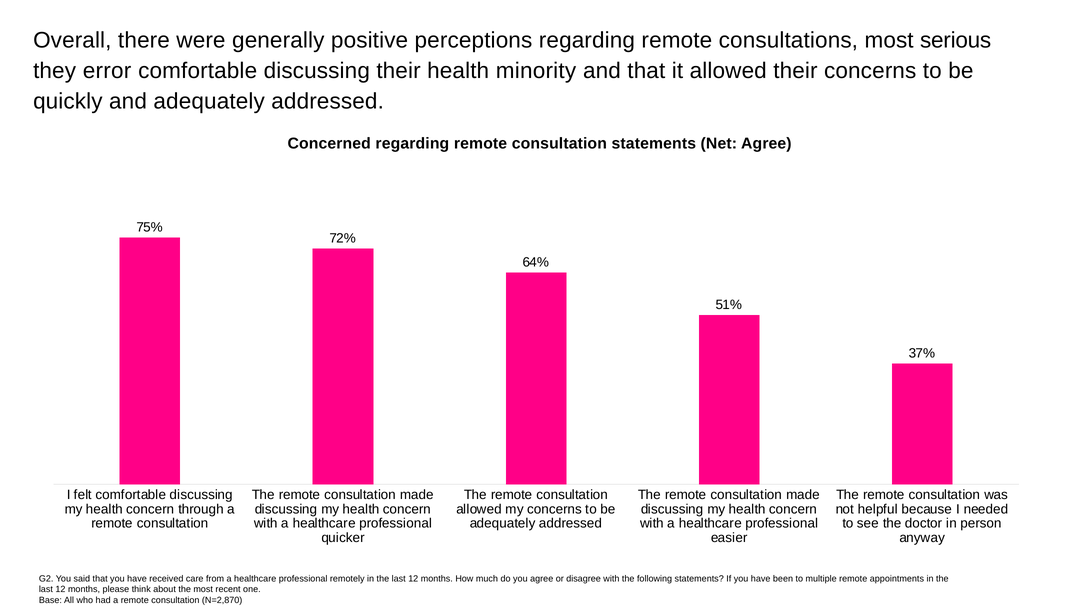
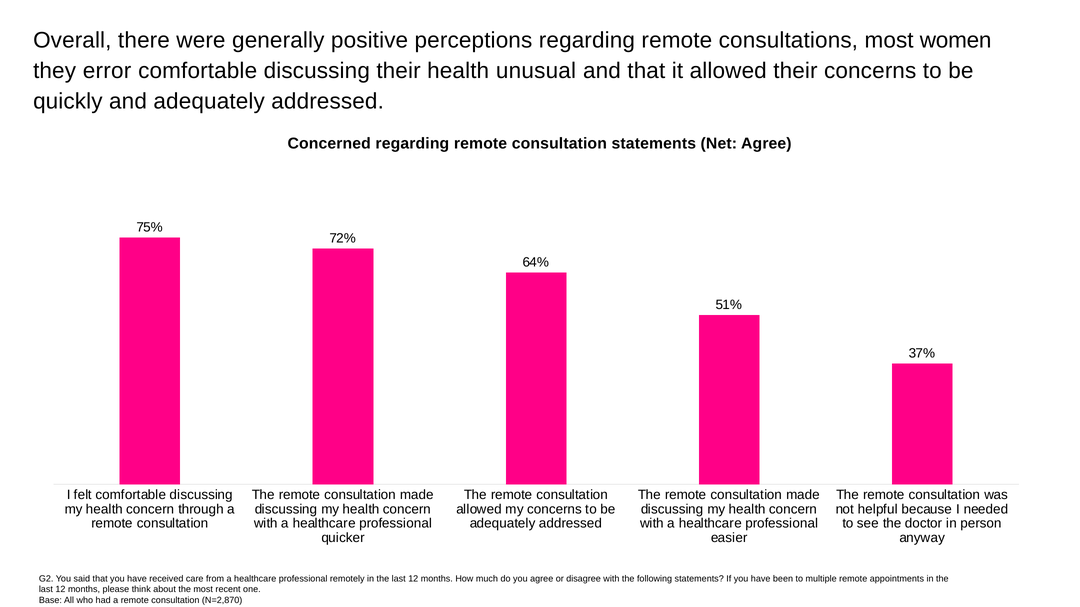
serious: serious -> women (956, 41)
minority: minority -> unusual (536, 71)
